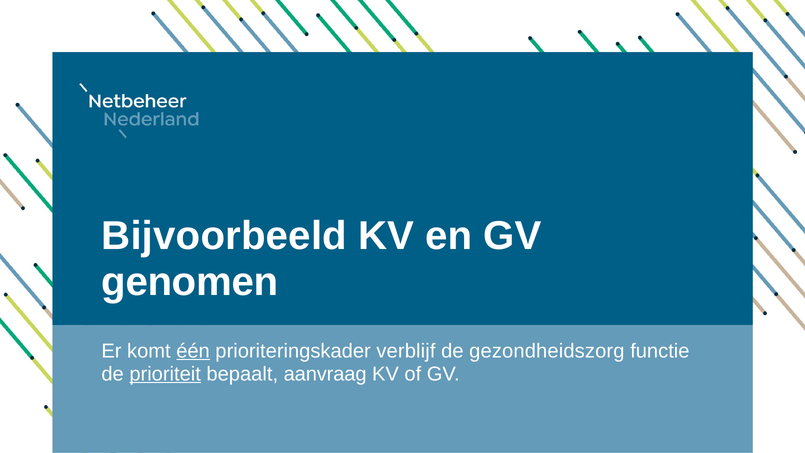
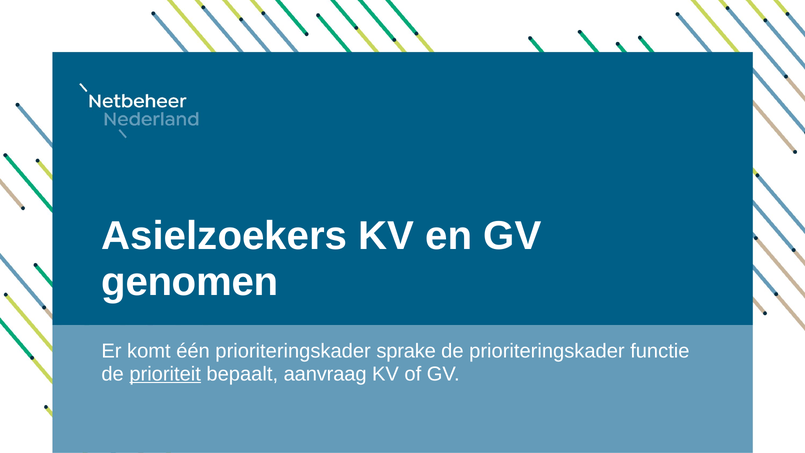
Bijvoorbeeld: Bijvoorbeeld -> Asielzoekers (224, 236)
één underline: present -> none (193, 351)
verblijf: verblijf -> sprake (406, 351)
de gezondheidszorg: gezondheidszorg -> prioriteringskader (547, 351)
